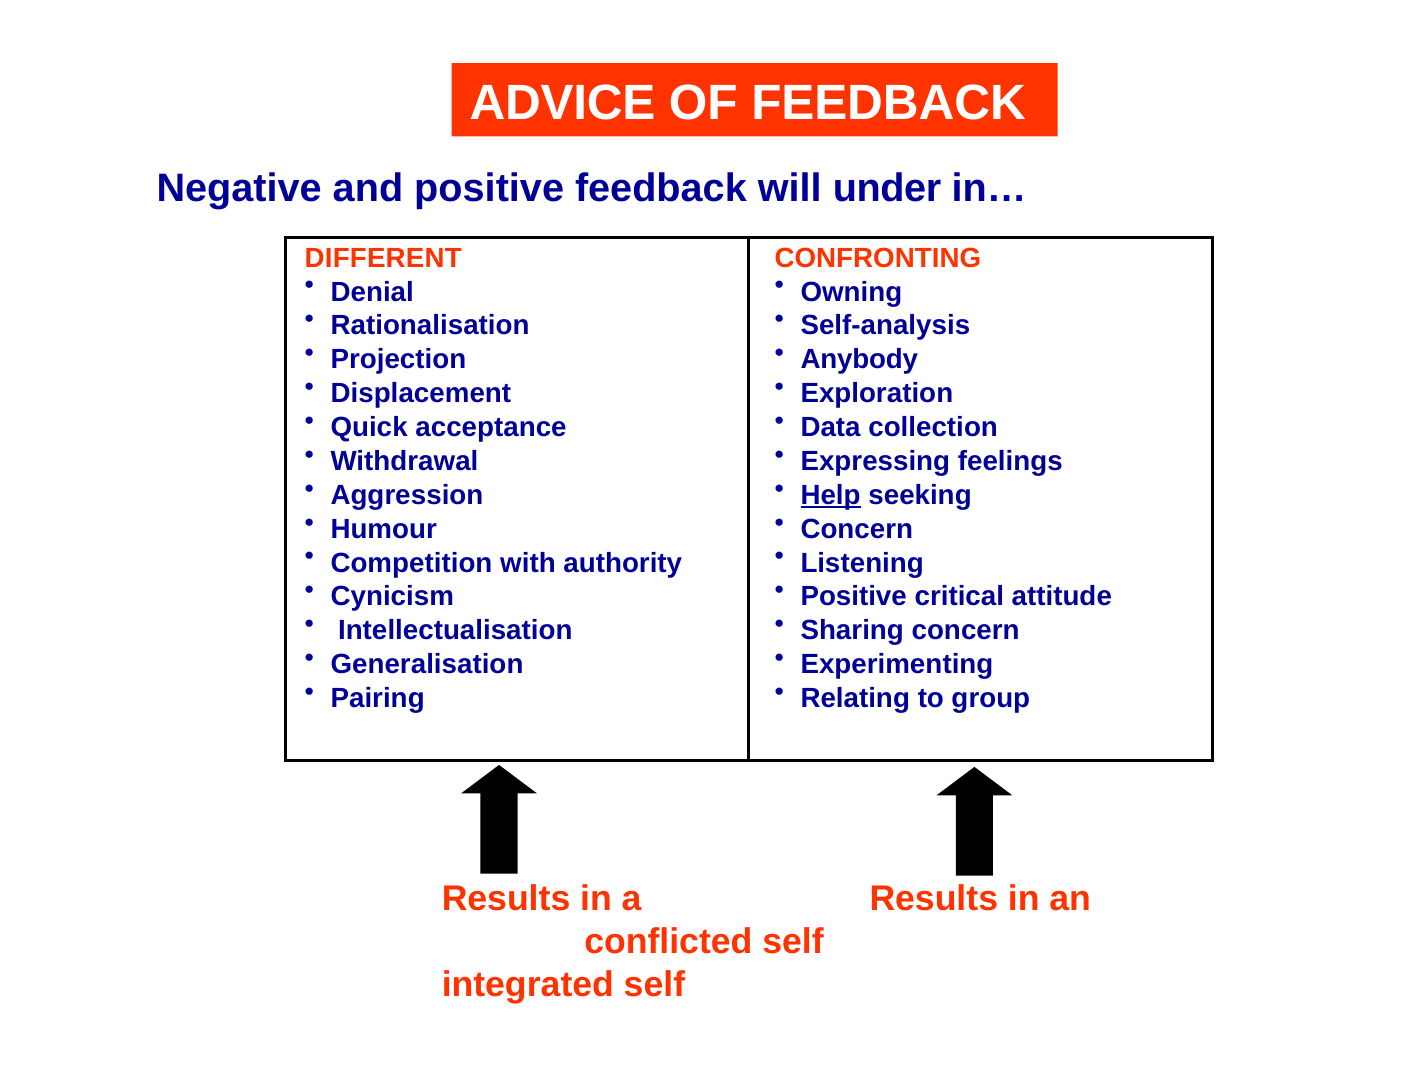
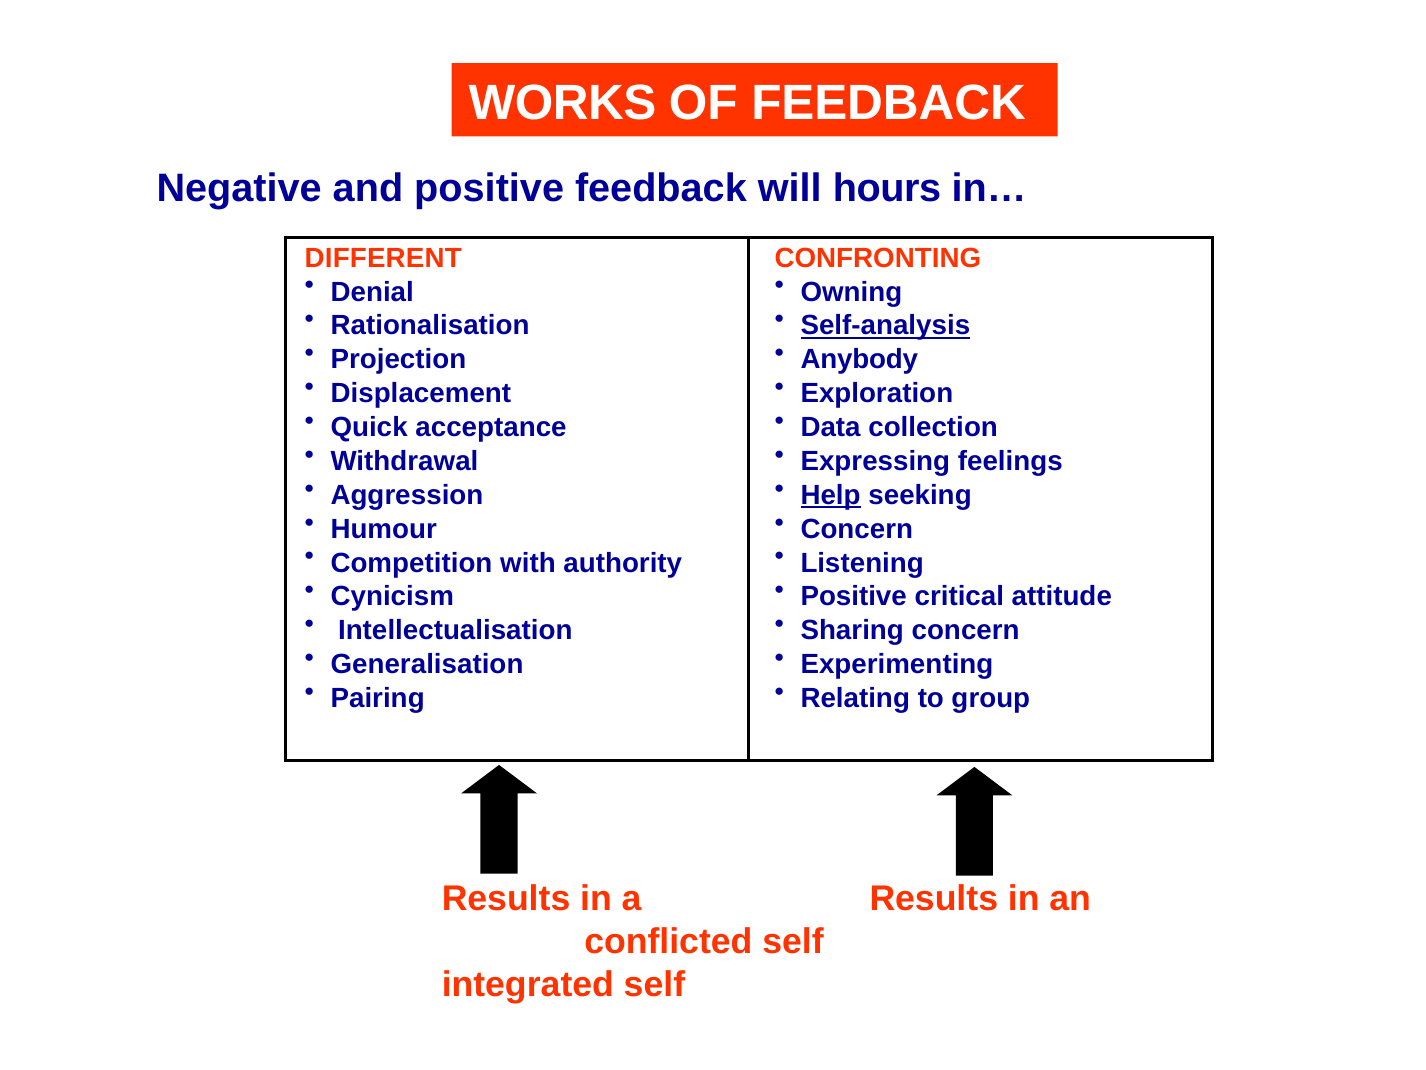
ADVICE: ADVICE -> WORKS (563, 103)
under: under -> hours (887, 188)
Self-analysis underline: none -> present (885, 326)
